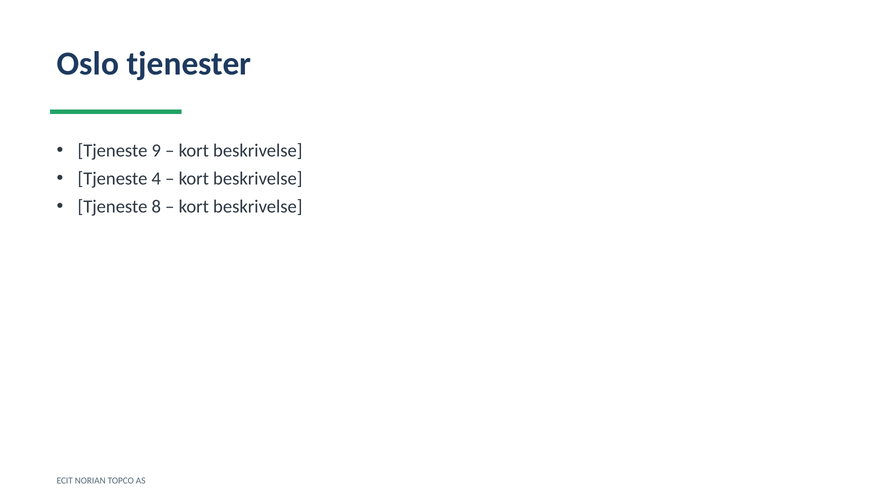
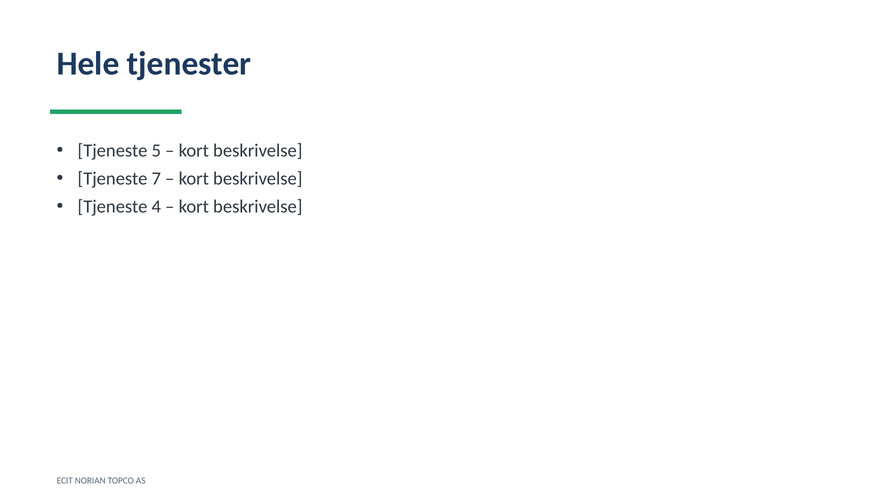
Oslo: Oslo -> Hele (88, 64)
9: 9 -> 5 (156, 151)
4: 4 -> 7 (156, 179)
8: 8 -> 4 (156, 207)
